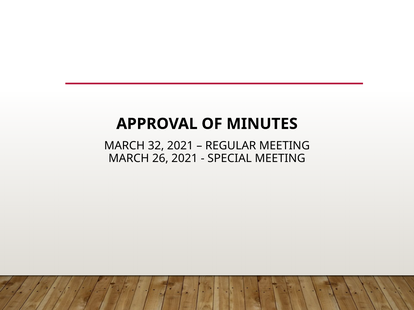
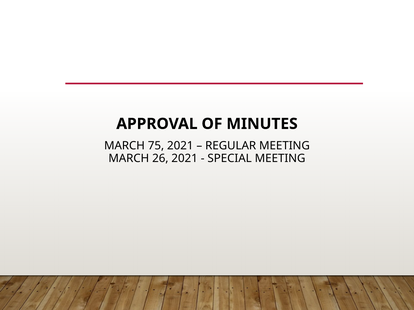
32: 32 -> 75 (156, 146)
